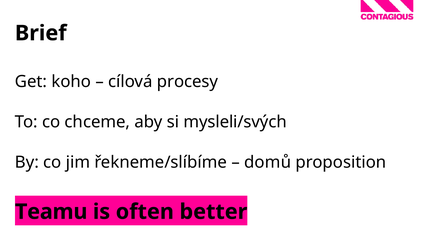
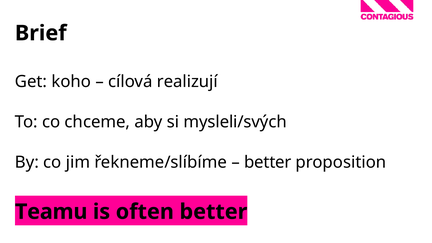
procesy: procesy -> realizují (187, 82)
domů: domů -> better (268, 162)
